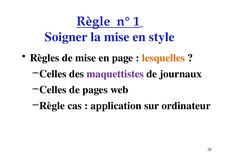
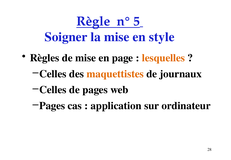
1: 1 -> 5 (136, 21)
maquettistes colour: purple -> orange (115, 74)
Règle: Règle -> Pages (52, 106)
